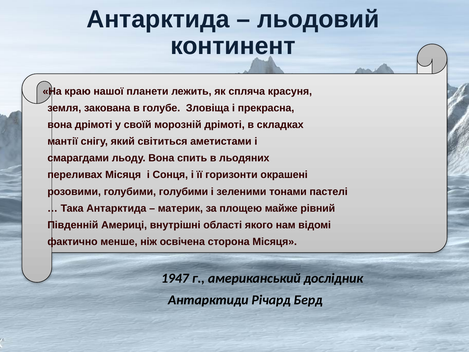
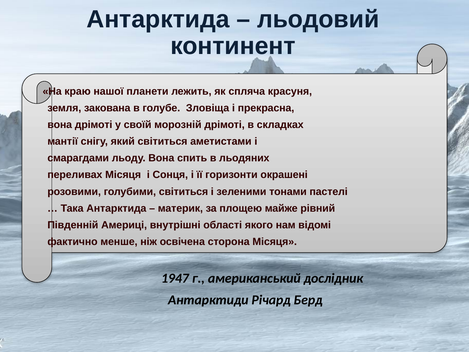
голубими голубими: голубими -> світиться (183, 191)
